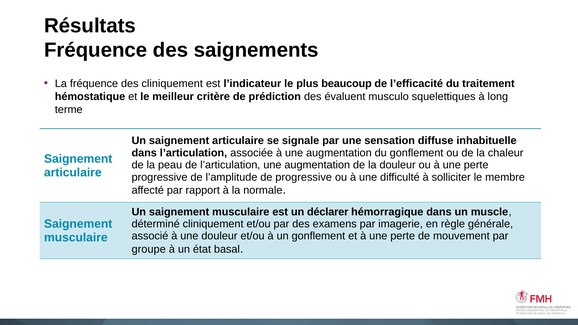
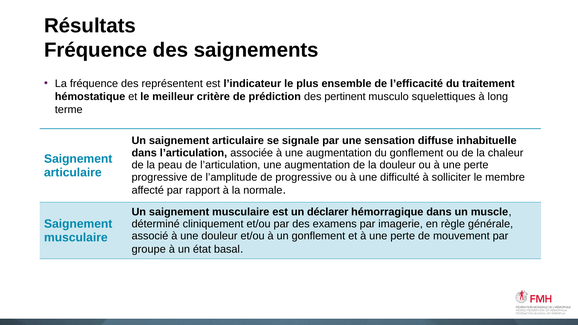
des cliniquement: cliniquement -> représentent (172, 83)
beaucoup: beaucoup -> ensemble (346, 83)
évaluent: évaluent -> pertinent (345, 96)
